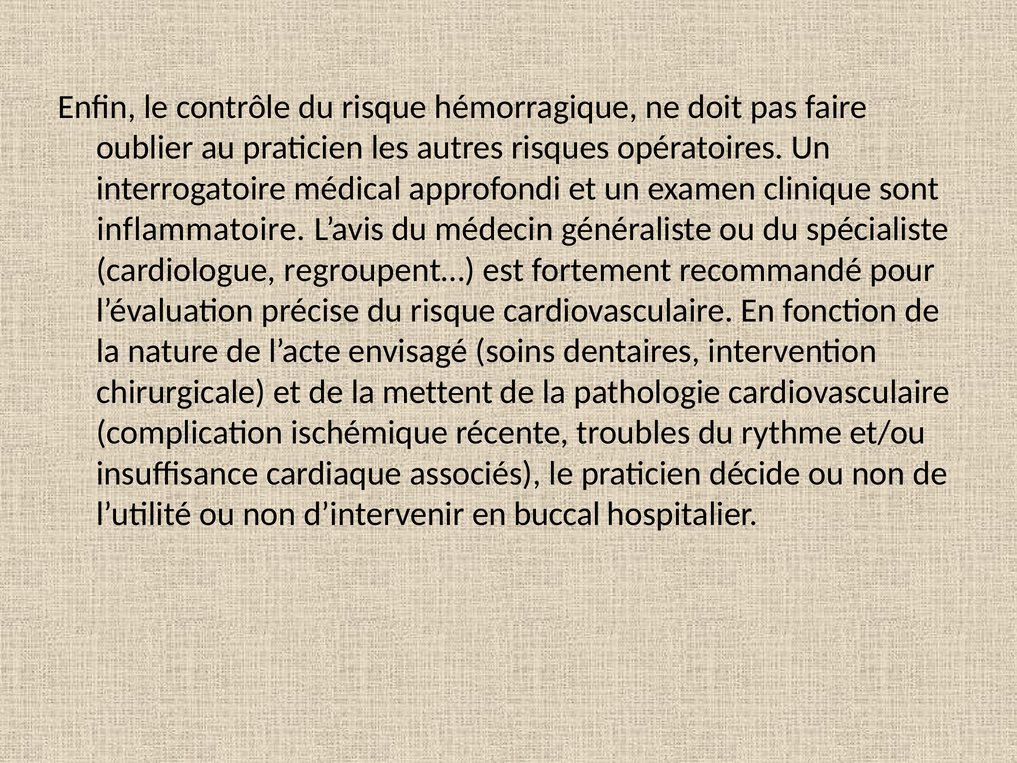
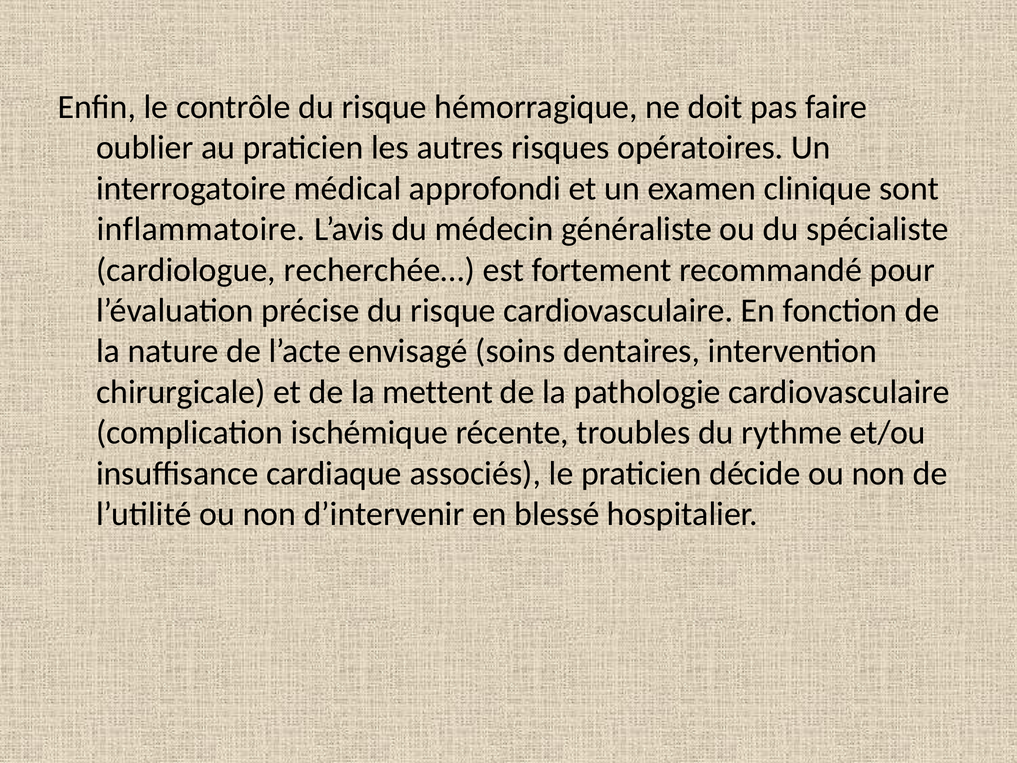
regroupent…: regroupent… -> recherchée… (379, 270)
buccal: buccal -> blessé (557, 514)
